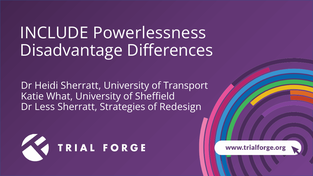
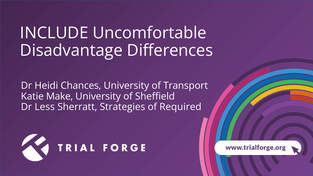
Powerlessness: Powerlessness -> Uncomfortable (150, 33)
Heidi Sherratt: Sherratt -> Chances (81, 86)
What: What -> Make (60, 96)
Redesign: Redesign -> Required (180, 107)
